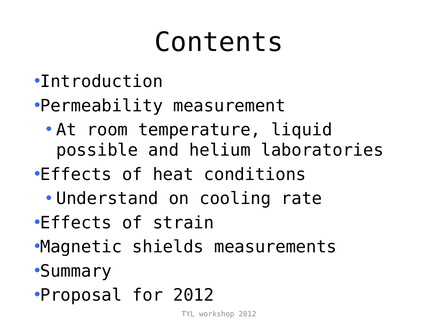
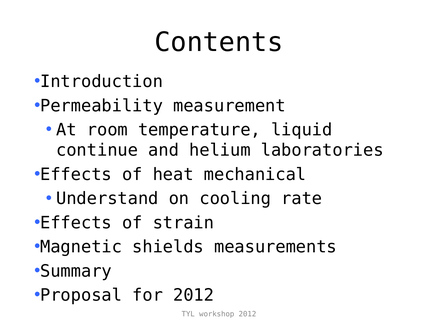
possible: possible -> continue (97, 150)
conditions: conditions -> mechanical (255, 174)
